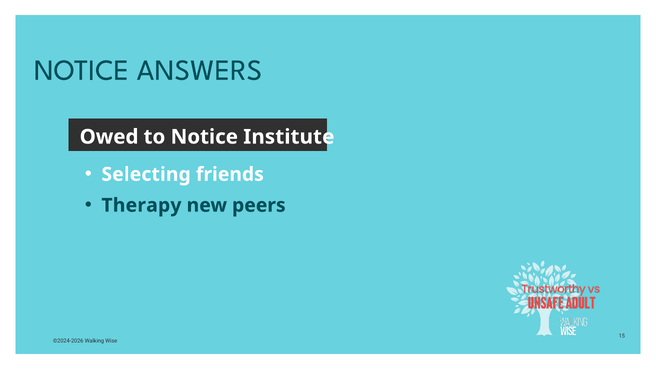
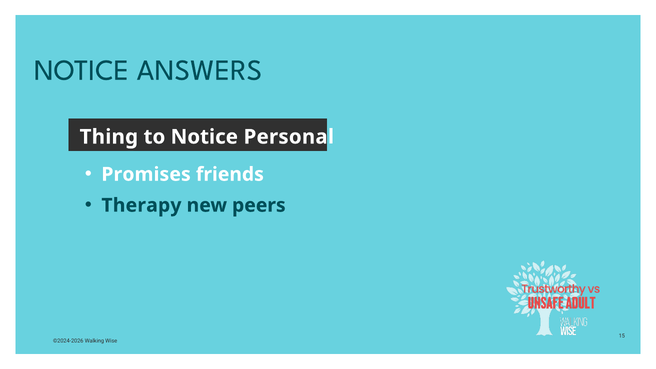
Owed: Owed -> Thing (109, 137)
Institute: Institute -> Personal (289, 137)
Selecting: Selecting -> Promises (146, 174)
